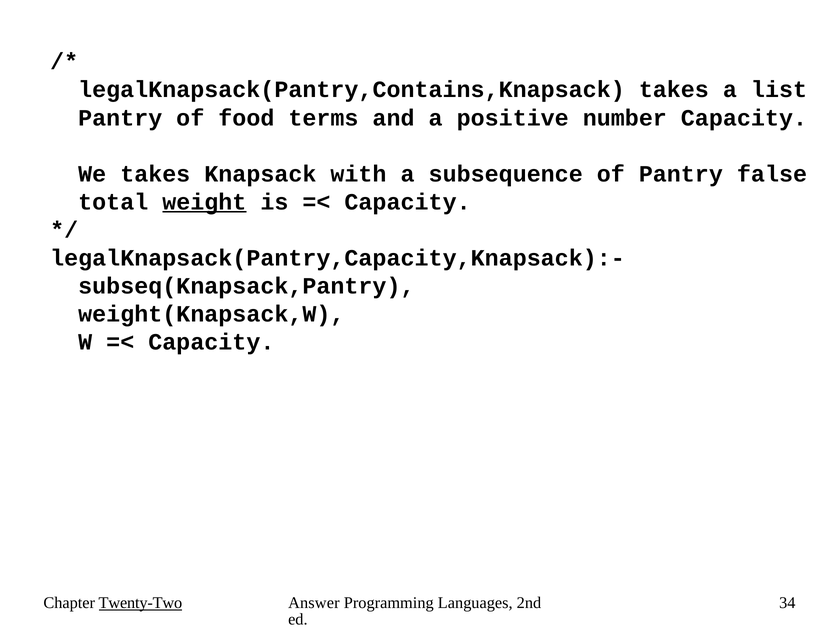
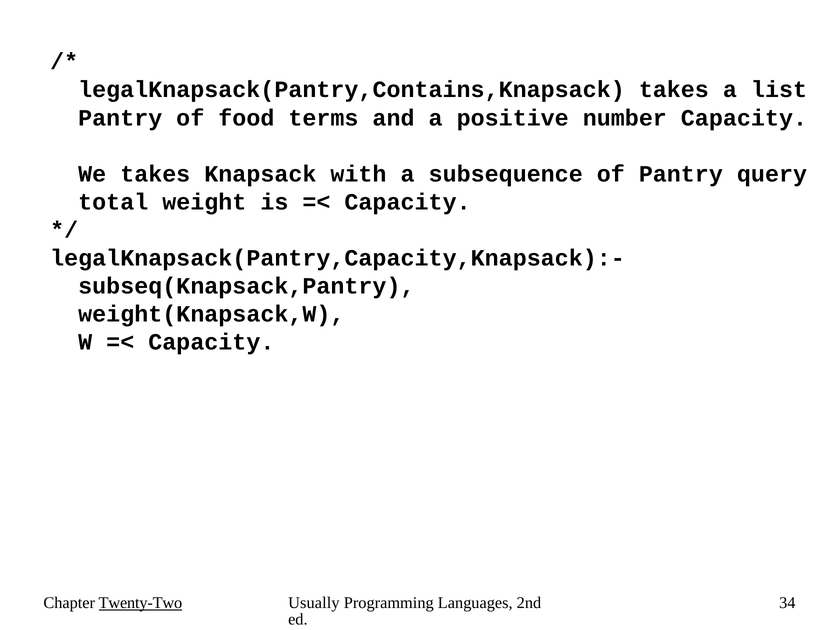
false: false -> query (772, 174)
weight underline: present -> none (204, 202)
Answer: Answer -> Usually (314, 602)
